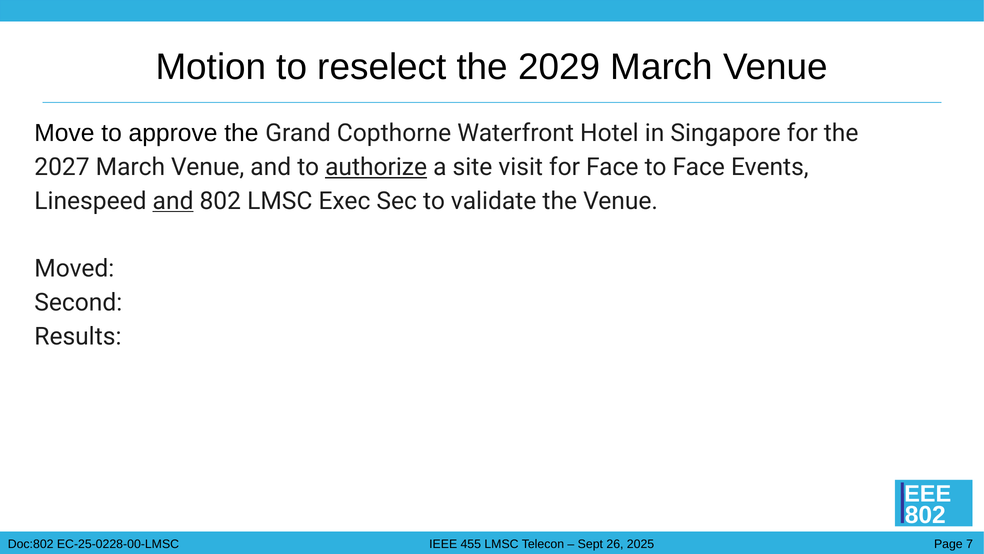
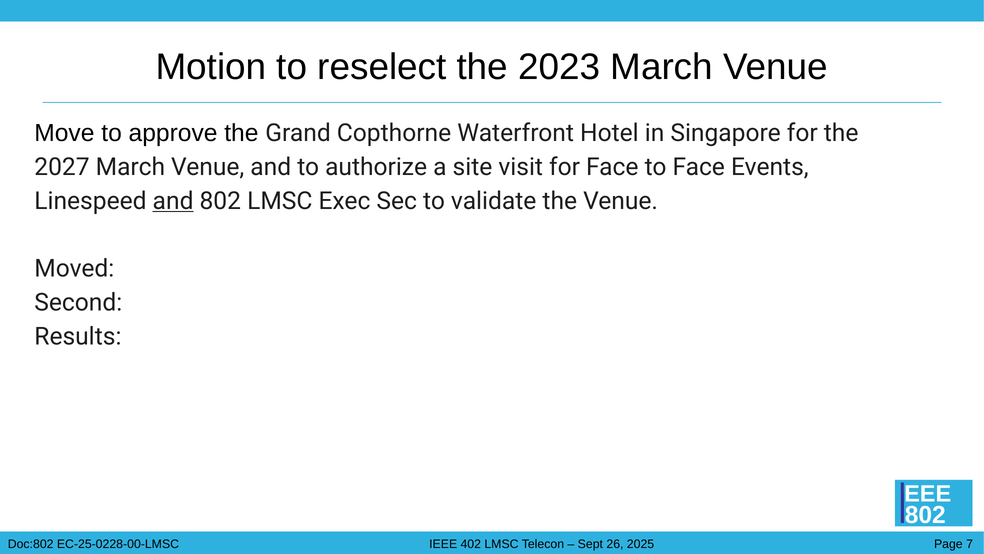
2029: 2029 -> 2023 (559, 67)
authorize underline: present -> none (376, 167)
455: 455 -> 402 (471, 544)
